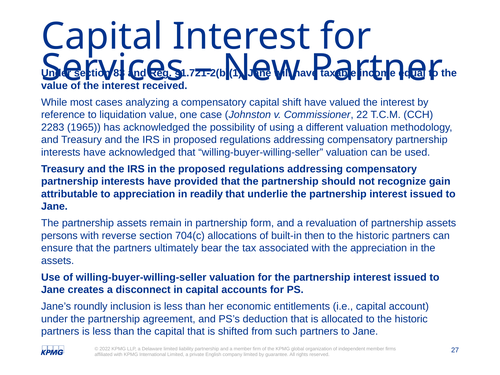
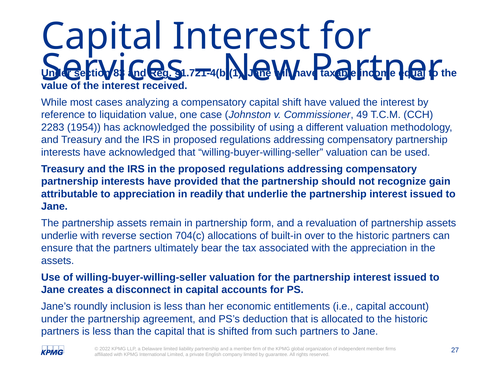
§1.721-2(b)(1: §1.721-2(b)(1 -> §1.721-4(b)(1 (210, 73)
22: 22 -> 49 (362, 115)
1965: 1965 -> 1954 (84, 127)
persons: persons -> underlie (59, 236)
then: then -> over (315, 236)
